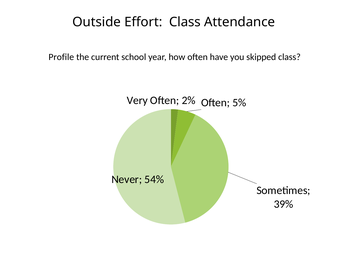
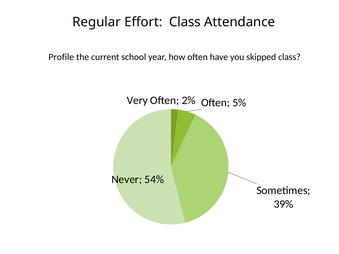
Outside: Outside -> Regular (97, 22)
